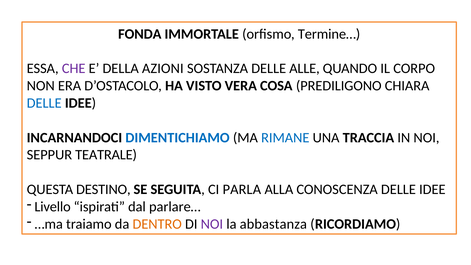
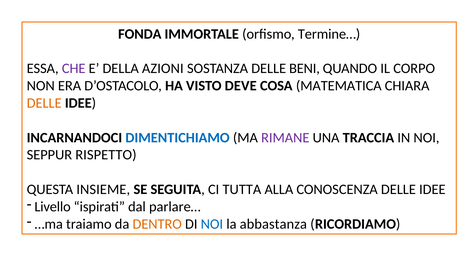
ALLE: ALLE -> BENI (304, 69)
VERA: VERA -> DEVE (241, 86)
PREDILIGONO: PREDILIGONO -> MATEMATICA (339, 86)
DELLE colour: blue -> orange (44, 103)
RIMANE colour: blue -> purple (285, 138)
TEATRALE: TEATRALE -> RISPETTO (106, 155)
DESTINO: DESTINO -> INSIEME (103, 189)
PARLA: PARLA -> TUTTA (242, 189)
NOI colour: purple -> blue (212, 224)
